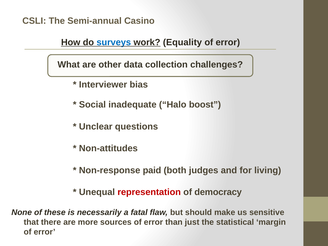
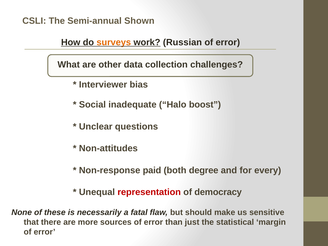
Casino: Casino -> Shown (139, 21)
surveys colour: blue -> orange (114, 42)
Equality: Equality -> Russian (182, 42)
judges: judges -> degree (204, 170)
living: living -> every (268, 170)
